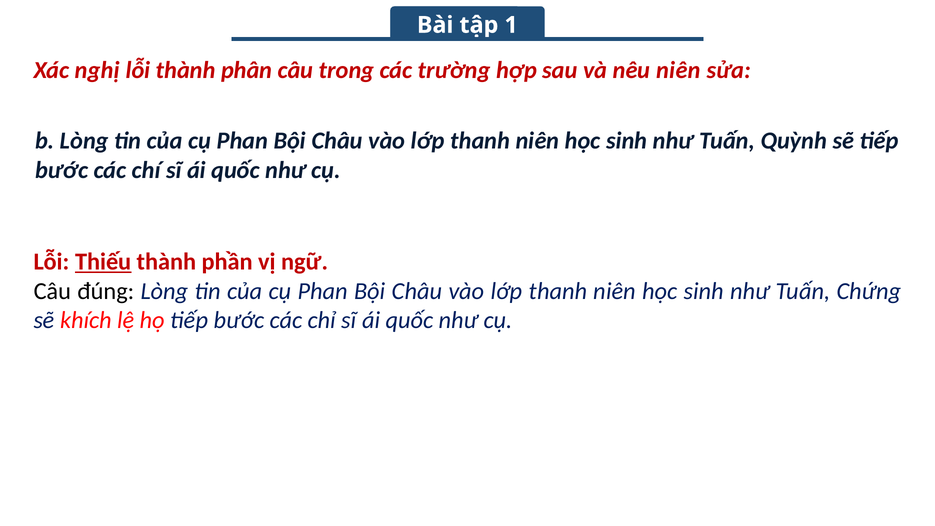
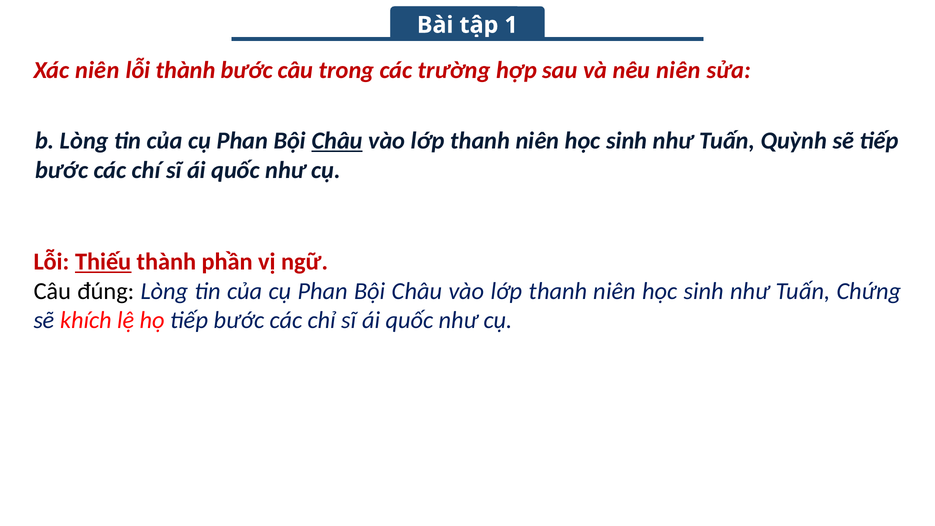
Xác nghị: nghị -> niên (97, 70)
thành phân: phân -> bước (247, 70)
Châu underline: none -> present (337, 141)
